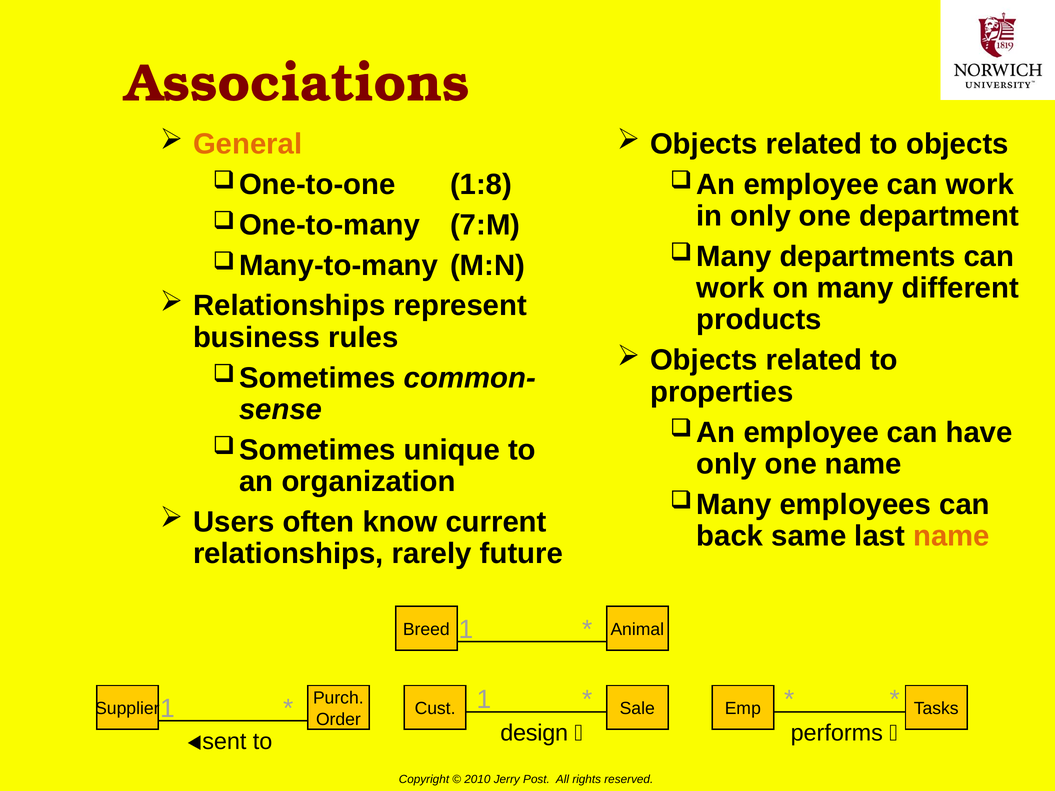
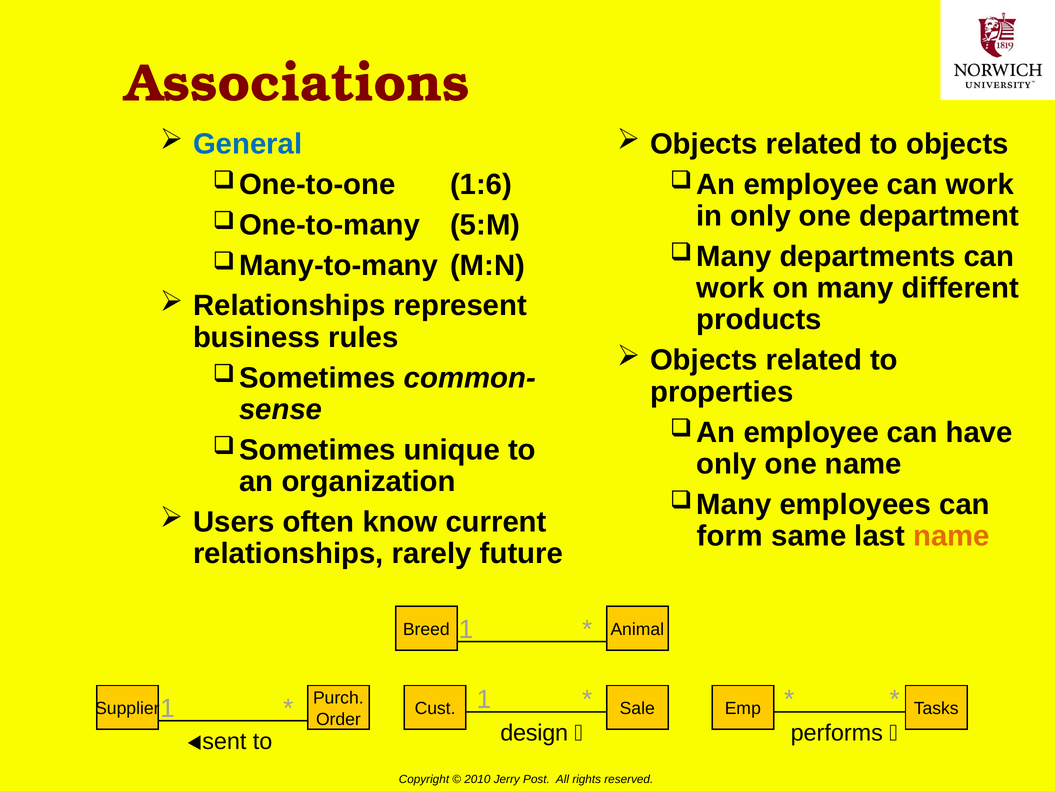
General colour: orange -> blue (248, 144)
1:8: 1:8 -> 1:6 (481, 185)
7:M: 7:M -> 5:M (485, 225)
back: back -> form (730, 536)
